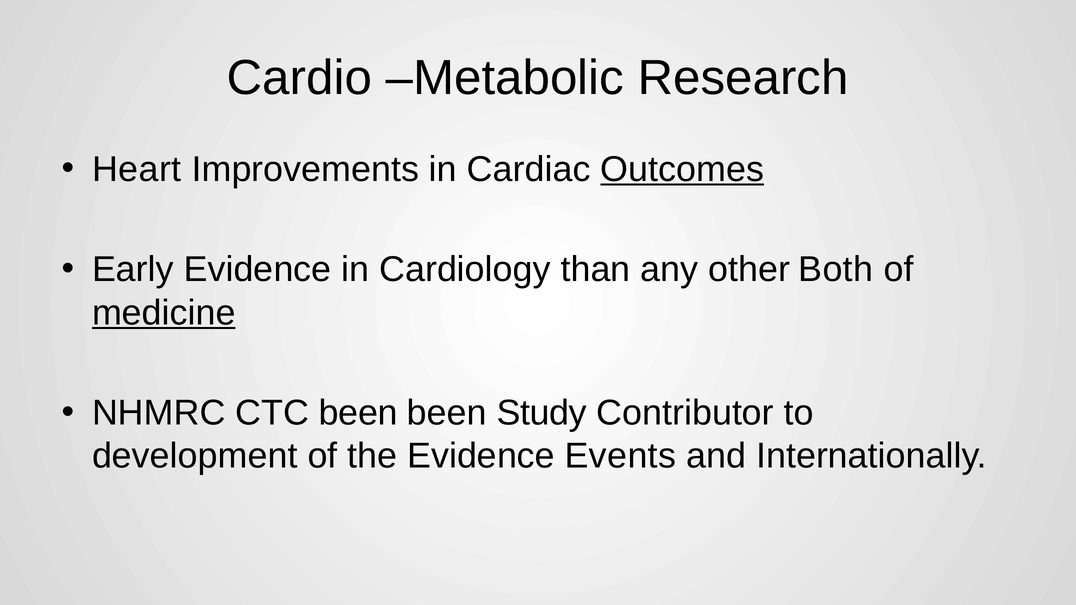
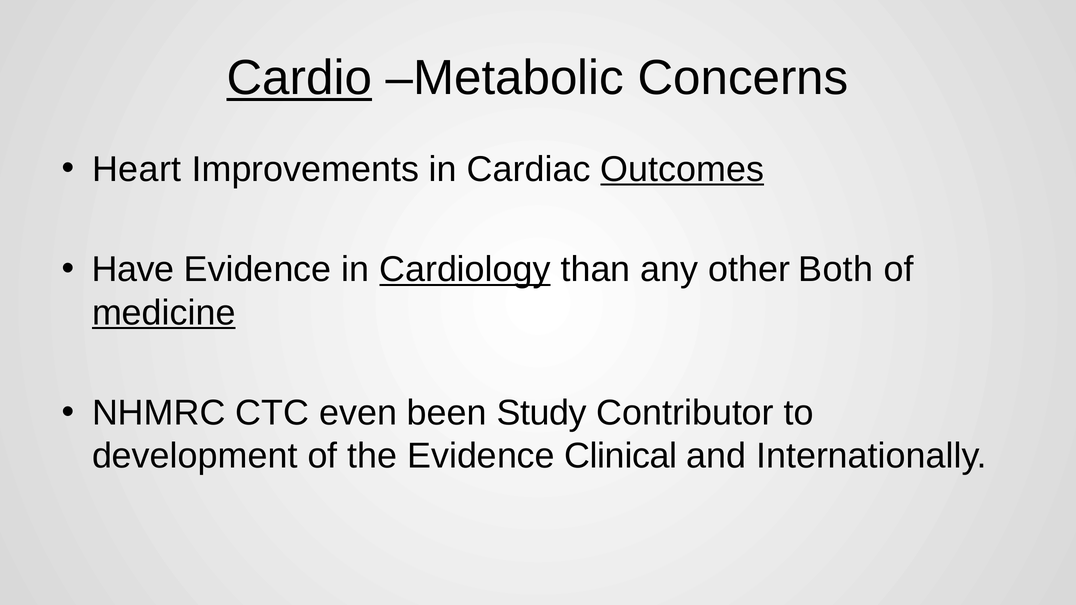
Cardio underline: none -> present (299, 78)
Research: Research -> Concerns (743, 78)
Early: Early -> Have (133, 270)
Cardiology underline: none -> present (465, 270)
CTC been: been -> even (358, 413)
Events: Events -> Clinical (621, 456)
